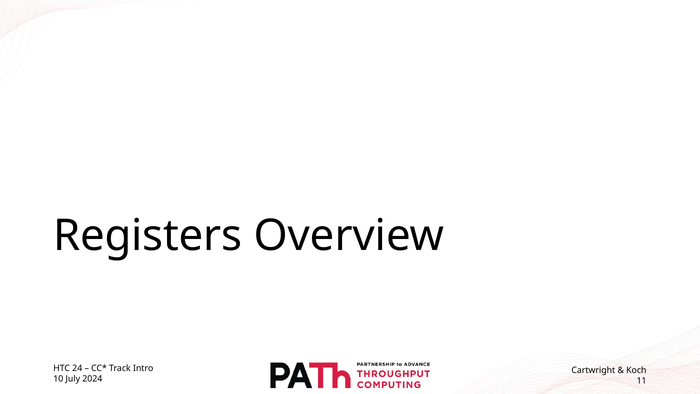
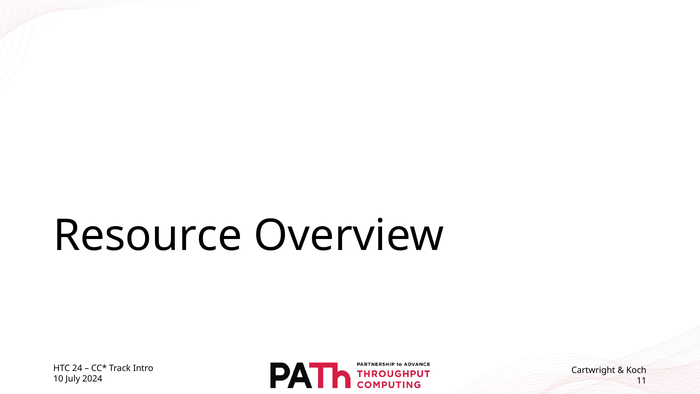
Registers: Registers -> Resource (148, 235)
